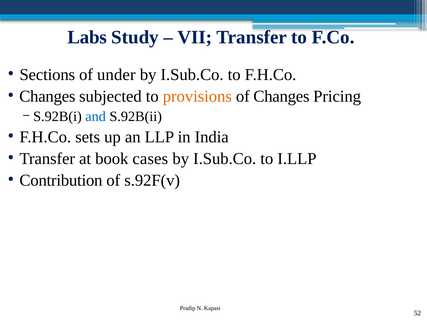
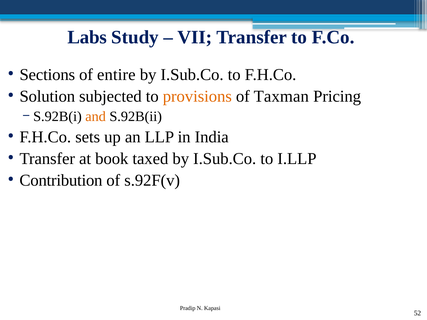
under: under -> entire (116, 75)
Changes: Changes -> Solution (47, 96)
of Changes: Changes -> Taxman (281, 96)
and colour: blue -> orange (96, 117)
cases: cases -> taxed (150, 159)
